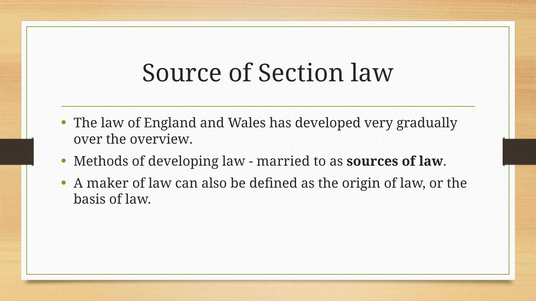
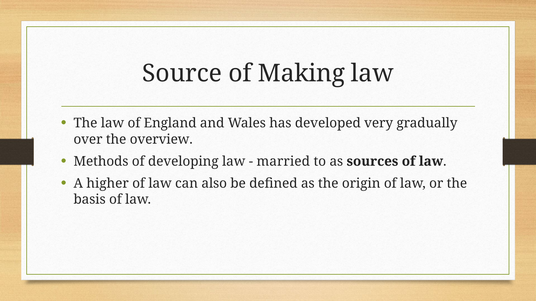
Section: Section -> Making (301, 74)
maker: maker -> higher (108, 184)
